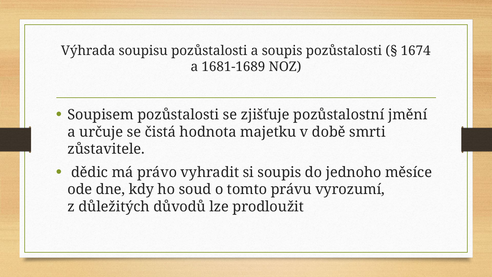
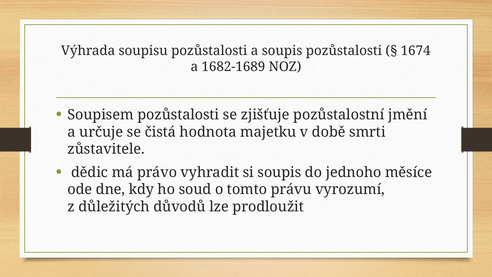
1681-1689: 1681-1689 -> 1682-1689 (233, 67)
